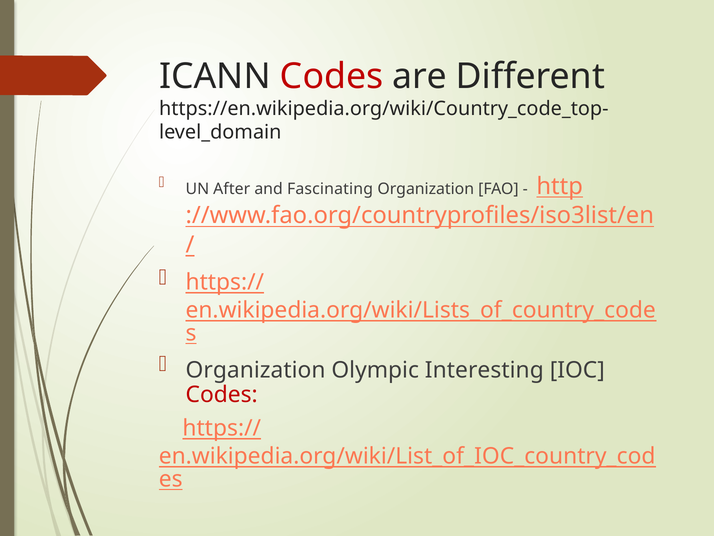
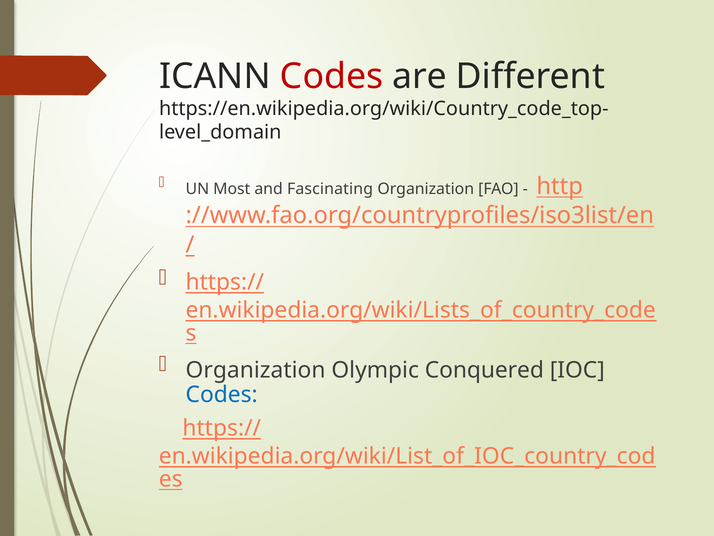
After: After -> Most (232, 189)
Interesting: Interesting -> Conquered (484, 370)
Codes colour: red -> blue (222, 394)
